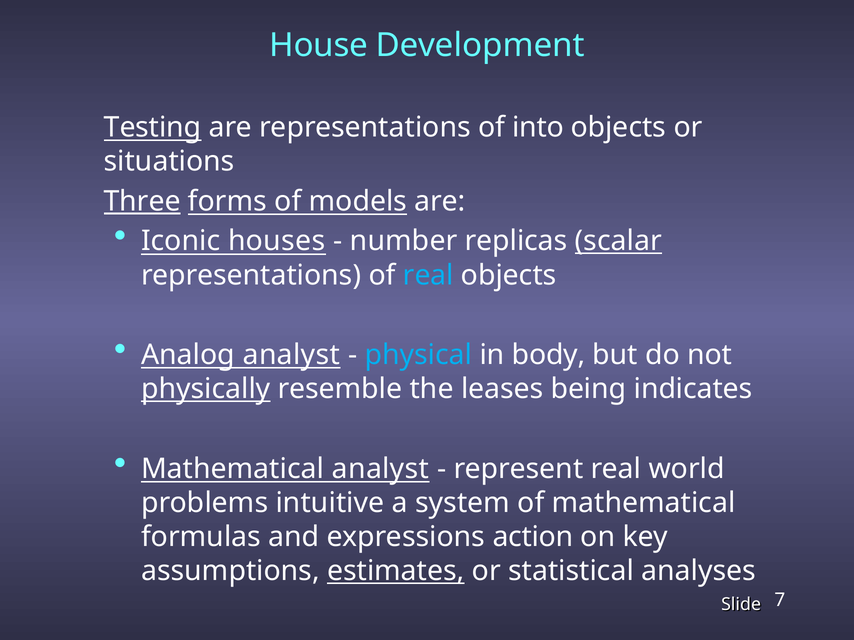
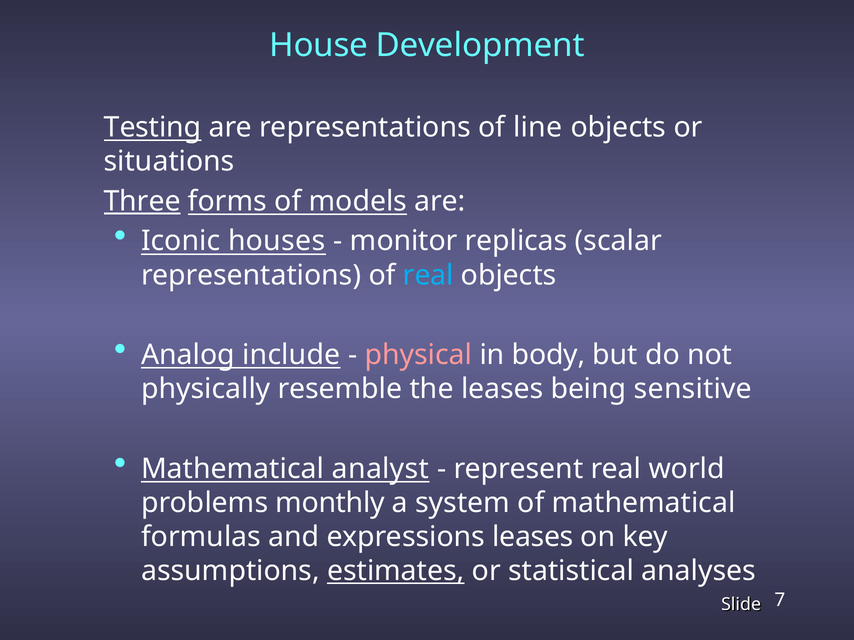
into: into -> line (538, 127)
number: number -> monitor (404, 241)
scalar underline: present -> none (618, 241)
Analog analyst: analyst -> include (291, 355)
physical colour: light blue -> pink (418, 355)
physically underline: present -> none (206, 389)
indicates: indicates -> sensitive (693, 389)
intuitive: intuitive -> monthly (330, 503)
expressions action: action -> leases (533, 537)
